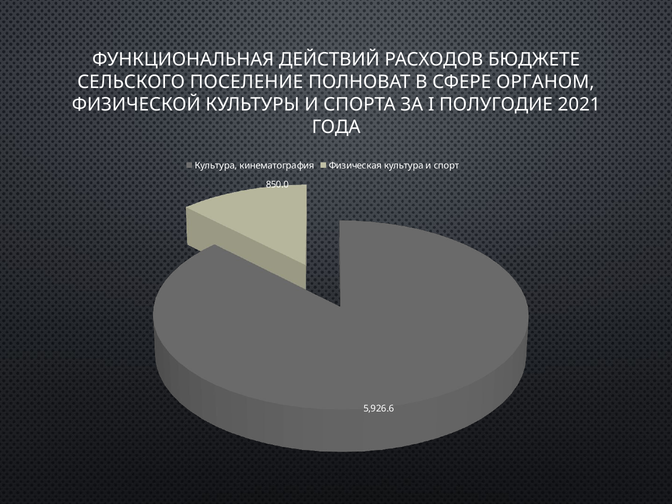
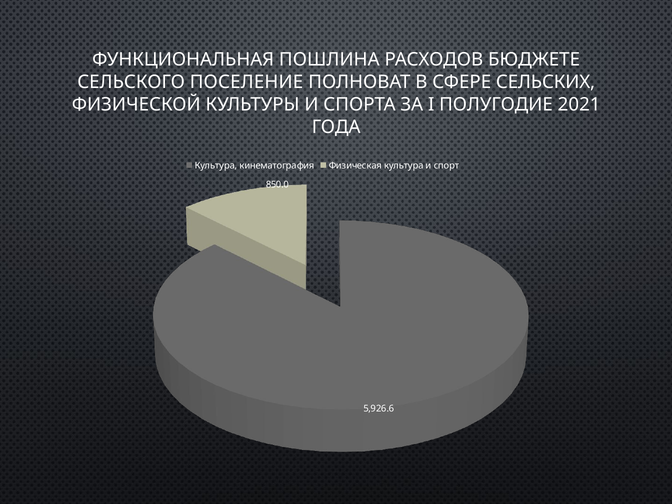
ДЕЙСТВИЙ: ДЕЙСТВИЙ -> ПОШЛИНА (329, 60)
ОРГАНОМ: ОРГАНОМ -> СЕЛЬСКИХ (546, 82)
